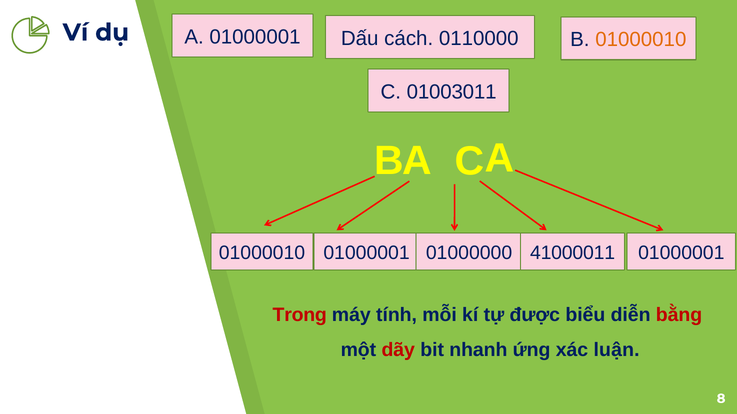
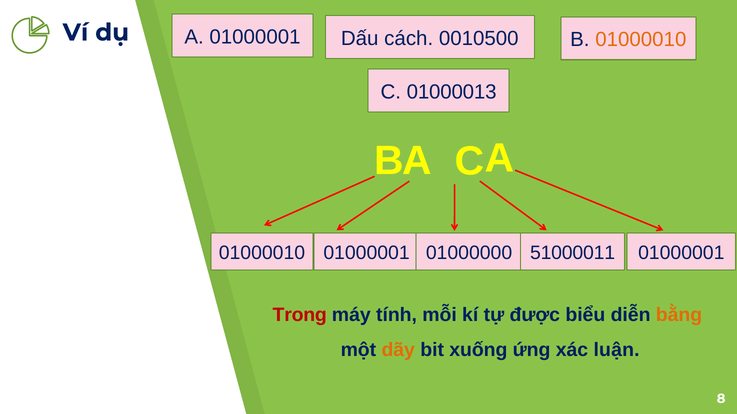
0110000: 0110000 -> 0010500 (479, 38)
01003011: 01003011 -> 01000013 (452, 92)
41000011: 41000011 -> 51000011 (573, 253)
bằng colour: red -> orange (679, 315)
dãy colour: red -> orange (398, 350)
nhanh: nhanh -> xuống (478, 350)
